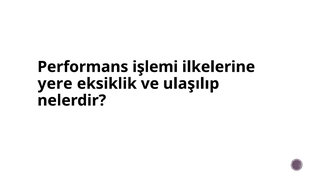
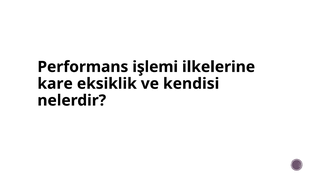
yere: yere -> kare (55, 84)
ulaşılıp: ulaşılıp -> kendisi (191, 84)
